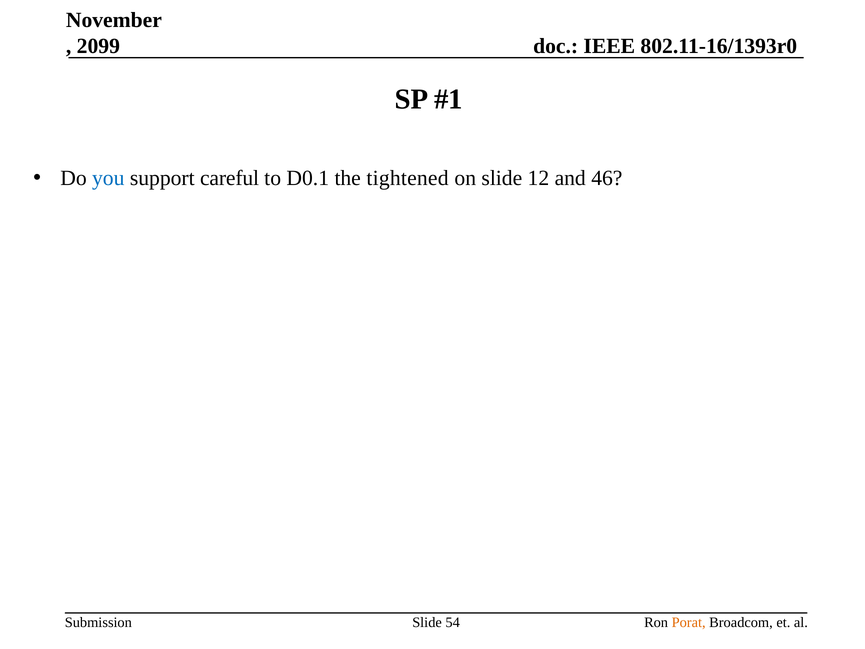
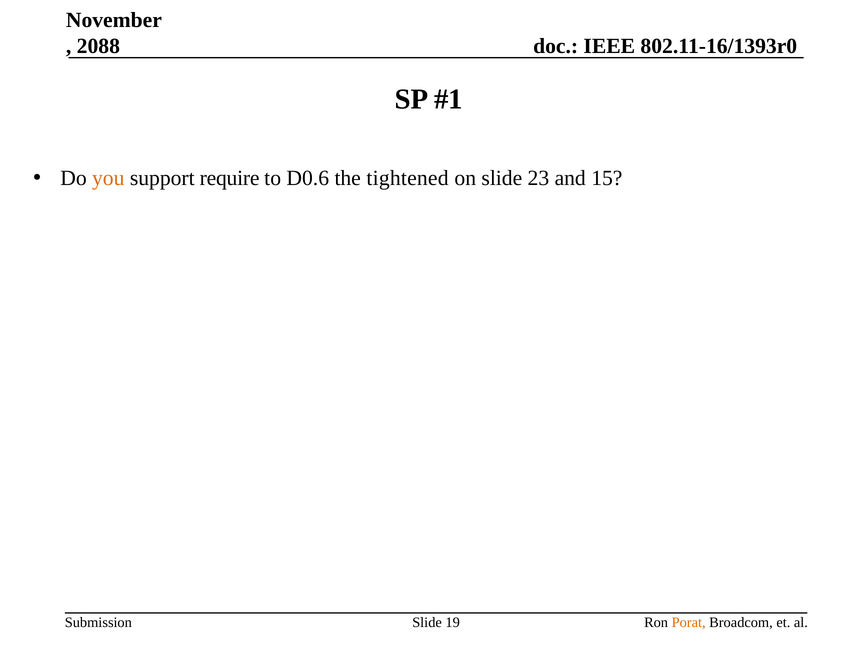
2099: 2099 -> 2088 (98, 46)
you colour: blue -> orange (108, 178)
careful: careful -> require (230, 178)
D0.1: D0.1 -> D0.6 (308, 178)
12: 12 -> 23 (538, 178)
46: 46 -> 15 (607, 178)
54: 54 -> 19 (453, 622)
